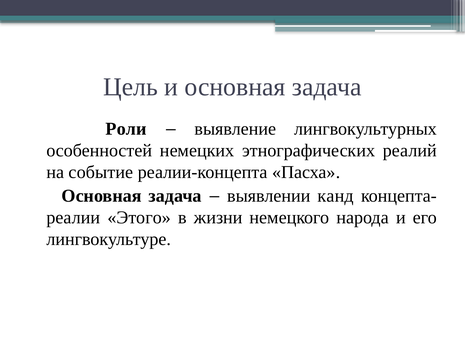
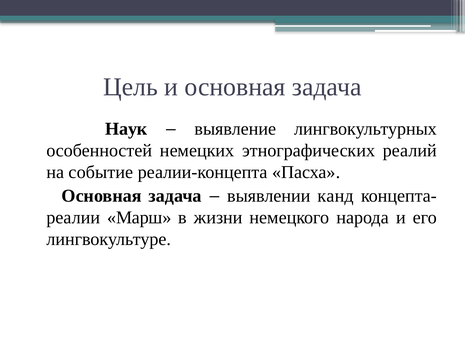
Роли: Роли -> Наук (126, 129)
Этого: Этого -> Марш (139, 217)
